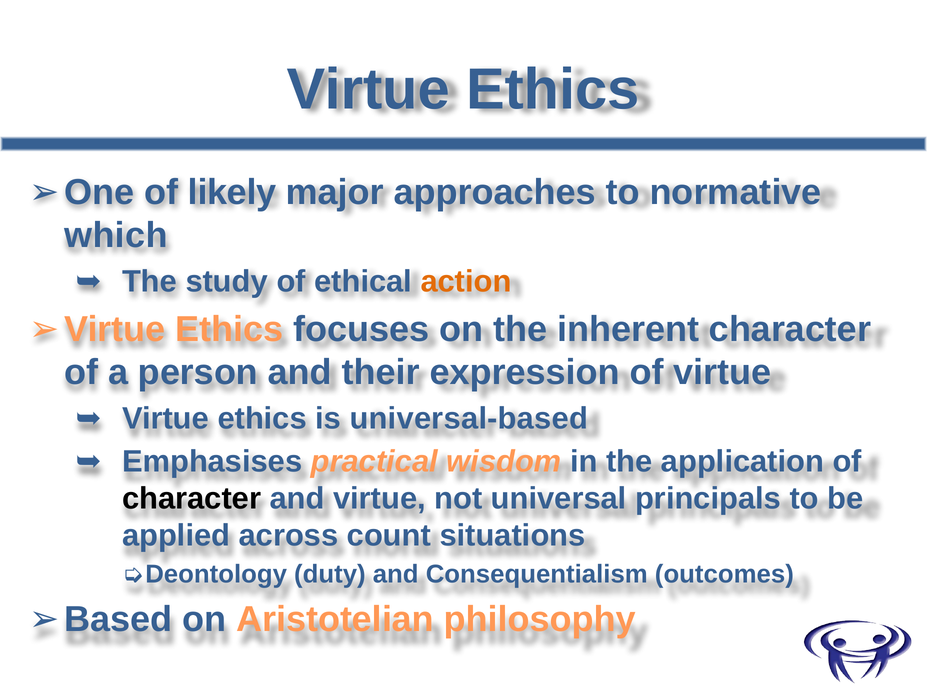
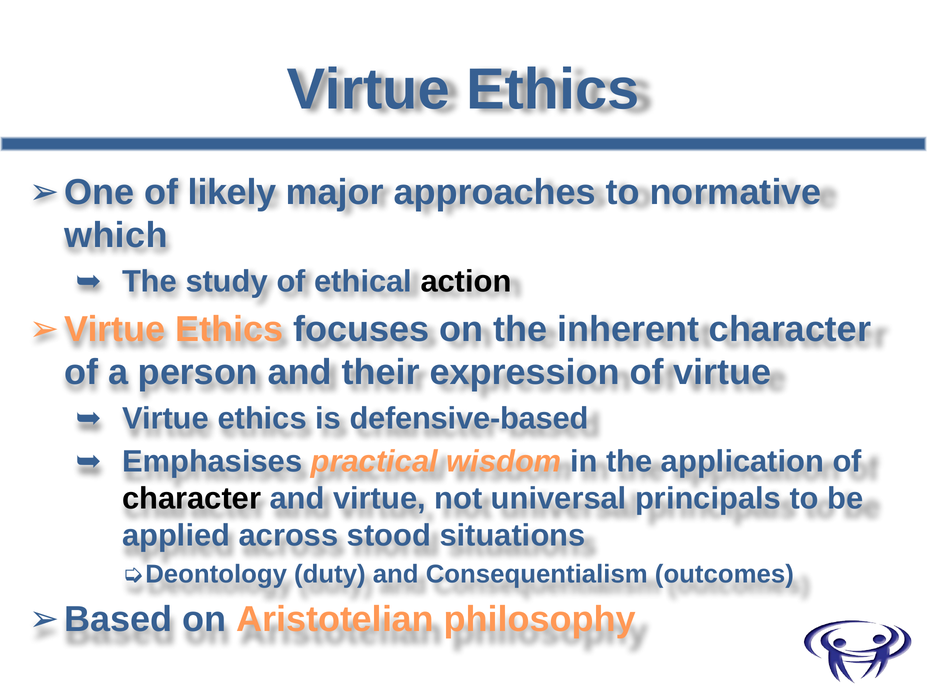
action colour: orange -> black (466, 282)
universal-based: universal-based -> defensive-based (469, 418)
count: count -> stood (389, 536)
